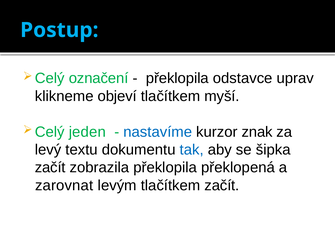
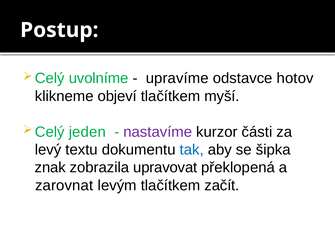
Postup colour: light blue -> white (59, 30)
označení: označení -> uvolníme (99, 78)
překlopila: překlopila -> upravíme (177, 78)
uprav: uprav -> hotov (295, 78)
nastavíme colour: blue -> purple (158, 132)
znak: znak -> části (257, 132)
začít: začít -> znak (50, 168)
zobrazila překlopila: překlopila -> upravovat (165, 168)
